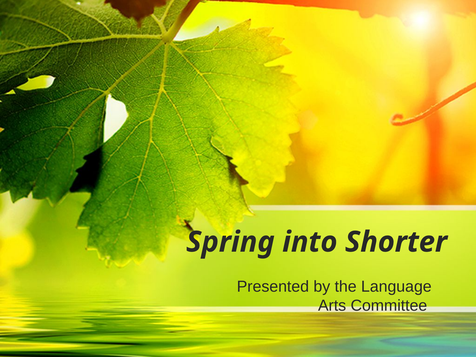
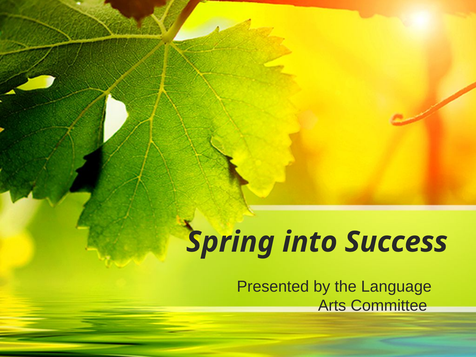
Shorter: Shorter -> Success (396, 242)
